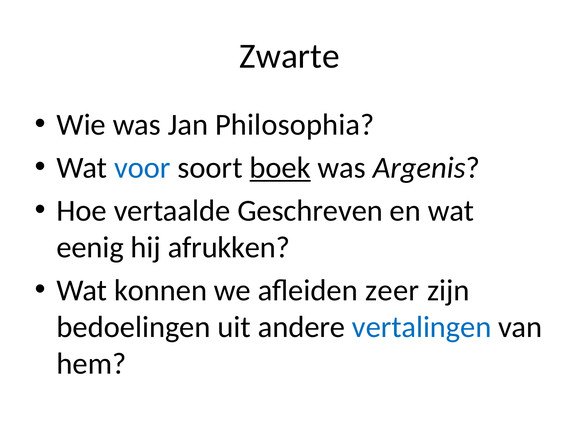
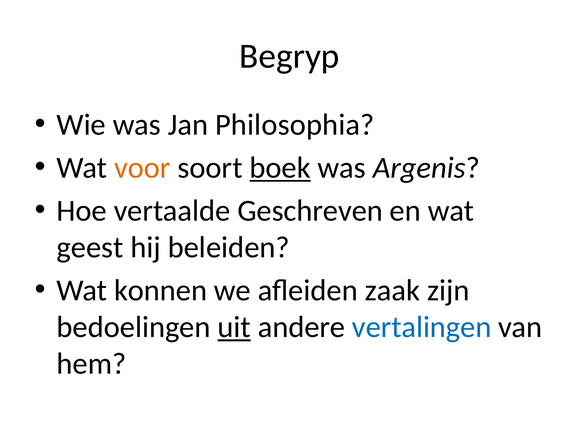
Zwarte: Zwarte -> Begryp (289, 56)
voor colour: blue -> orange (142, 168)
eenig: eenig -> geest (90, 248)
afrukken: afrukken -> beleiden (229, 248)
zeer: zeer -> zaak (392, 291)
uit underline: none -> present (234, 327)
